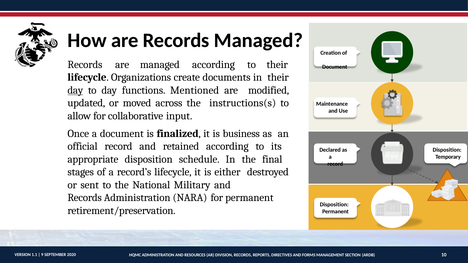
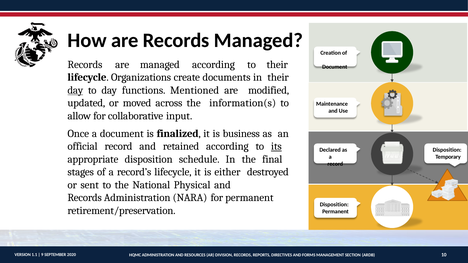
instructions(s: instructions(s -> information(s (243, 103)
its underline: none -> present (276, 147)
Military: Military -> Physical (192, 185)
